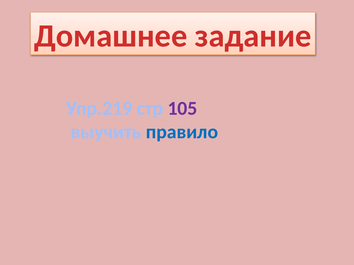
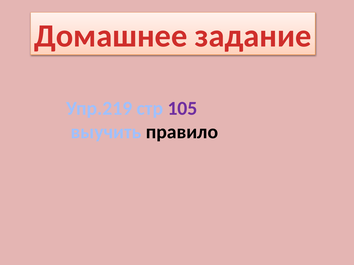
правило colour: blue -> black (182, 132)
